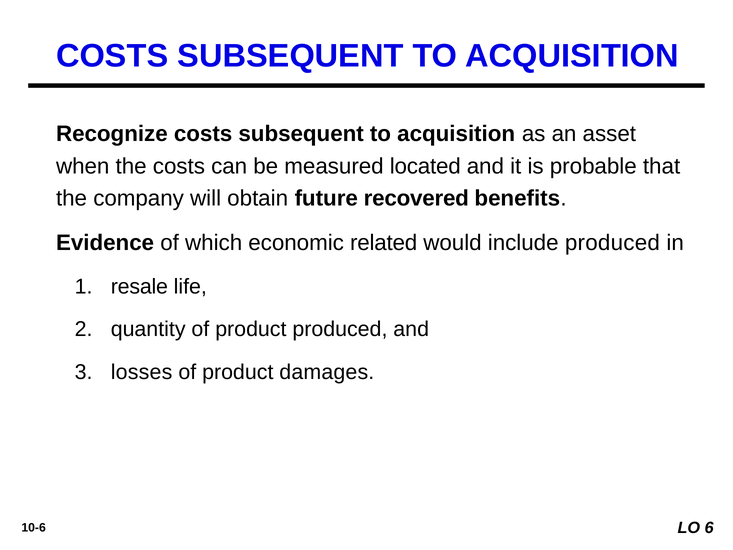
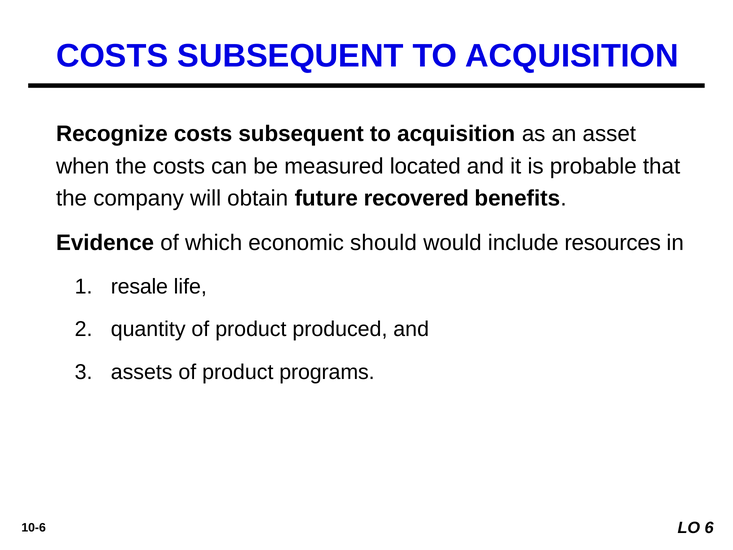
related: related -> should (384, 243)
include produced: produced -> resources (613, 243)
losses: losses -> assets (142, 372)
damages: damages -> programs (327, 372)
